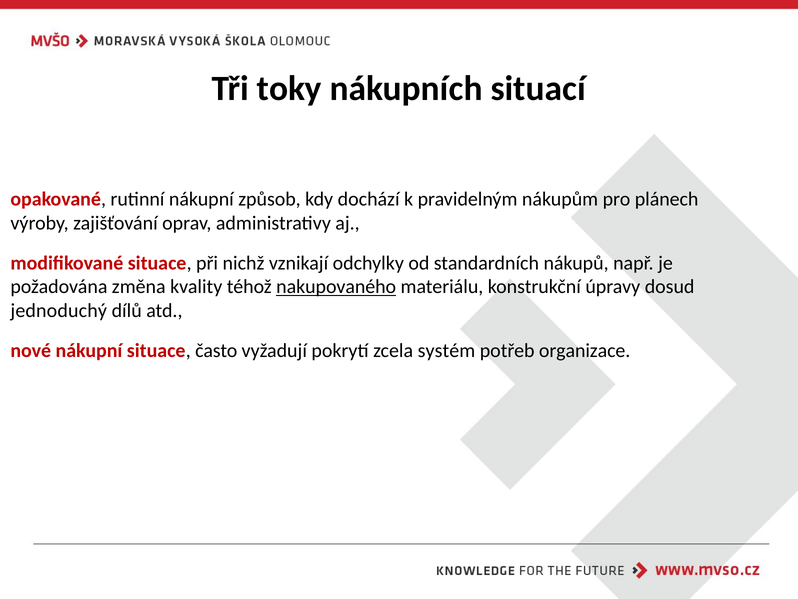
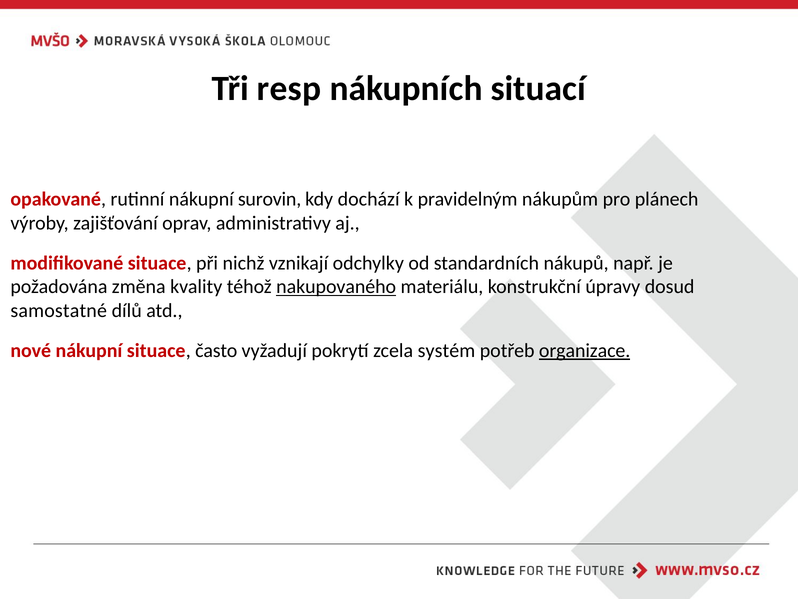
toky: toky -> resp (289, 88)
způsob: způsob -> surovin (270, 199)
jednoduchý: jednoduchý -> samostatné (59, 311)
organizace underline: none -> present (585, 350)
